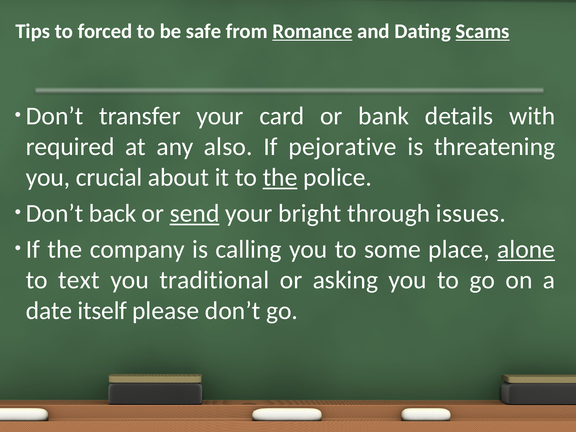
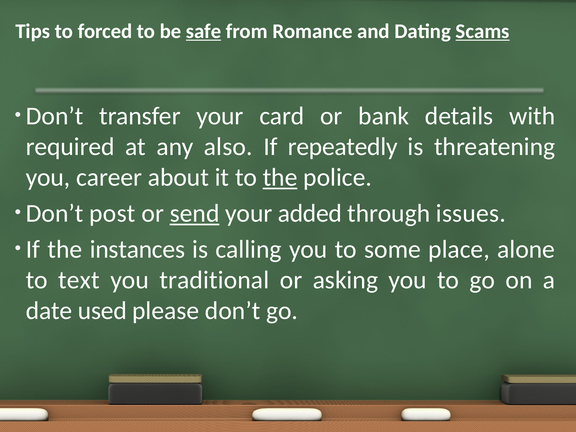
safe underline: none -> present (204, 31)
Romance underline: present -> none (312, 31)
pejorative: pejorative -> repeatedly (343, 147)
crucial: crucial -> career (109, 178)
back: back -> post (112, 213)
bright: bright -> added (310, 213)
company: company -> instances (137, 249)
alone underline: present -> none (526, 249)
itself: itself -> used (102, 311)
